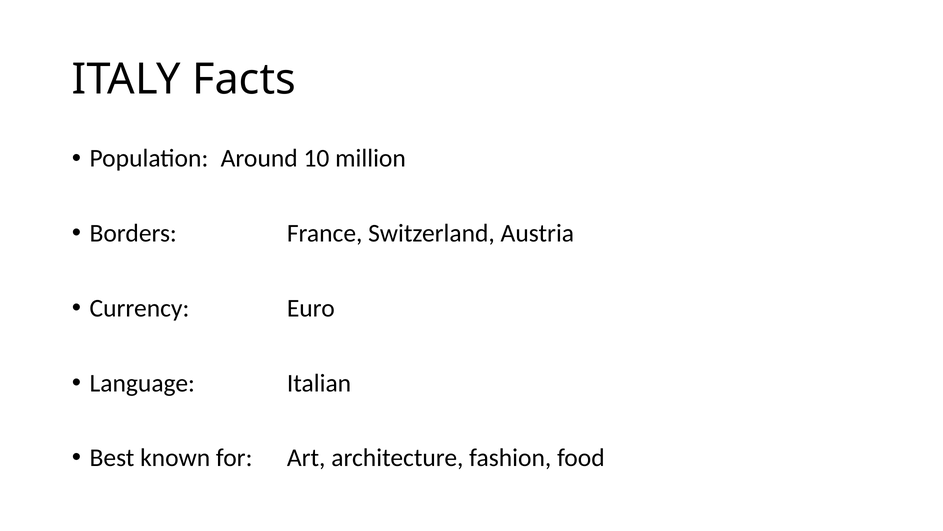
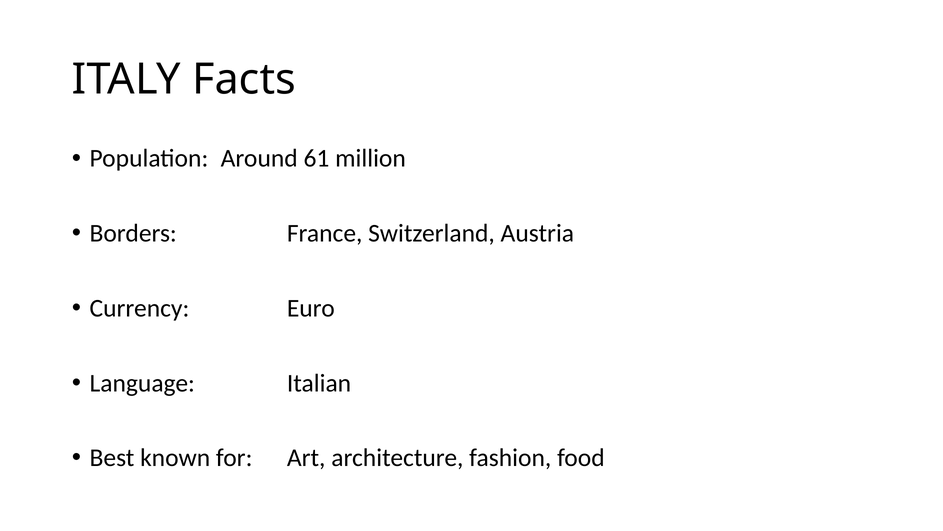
10: 10 -> 61 (316, 158)
